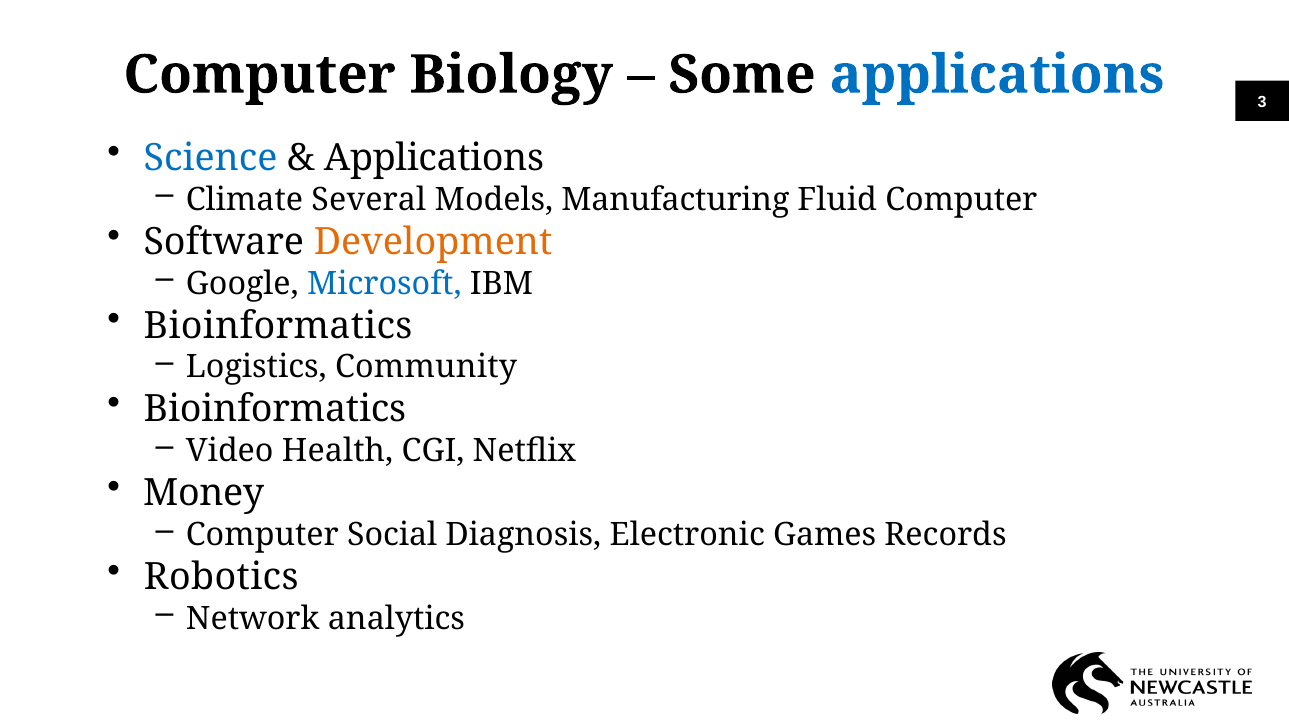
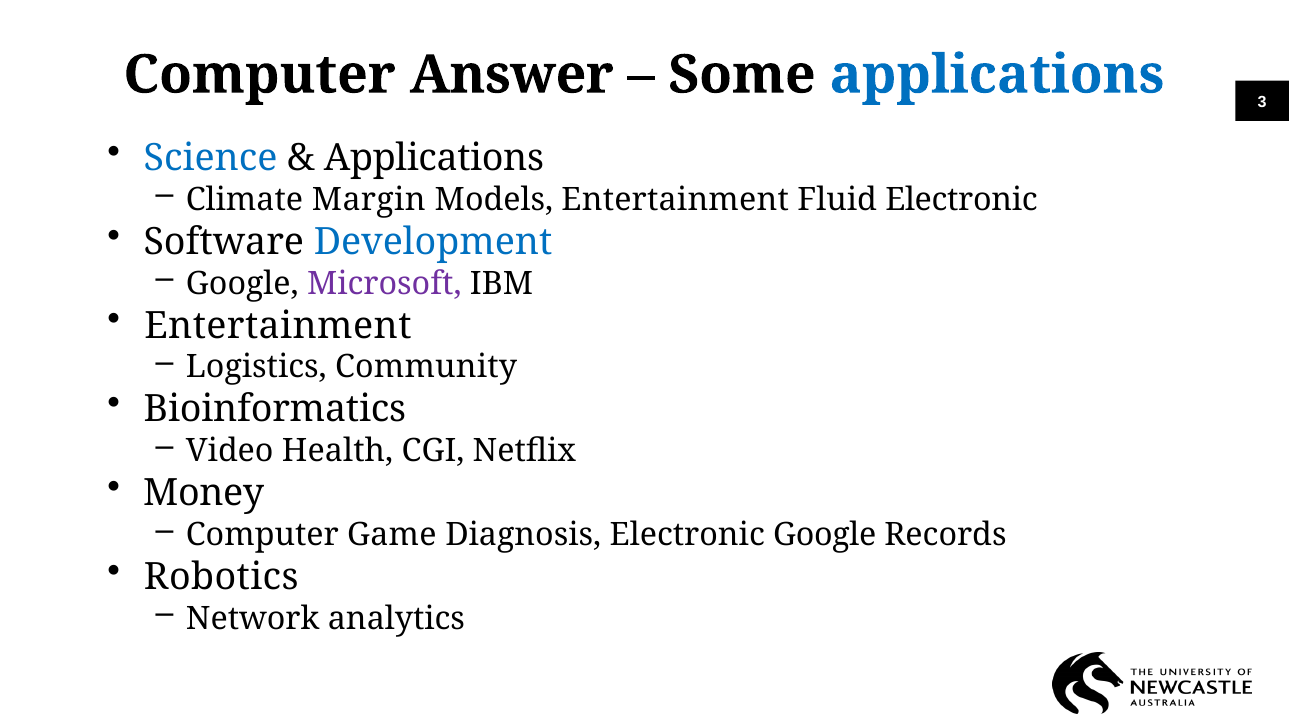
Biology: Biology -> Answer (512, 75)
Several: Several -> Margin (369, 200)
Models Manufacturing: Manufacturing -> Entertainment (675, 200)
Fluid Computer: Computer -> Electronic (961, 200)
Development colour: orange -> blue (433, 242)
Microsoft colour: blue -> purple (384, 283)
Bioinformatics: Bioinformatics -> Entertainment (278, 326)
Social: Social -> Game (392, 535)
Electronic Games: Games -> Google (825, 535)
